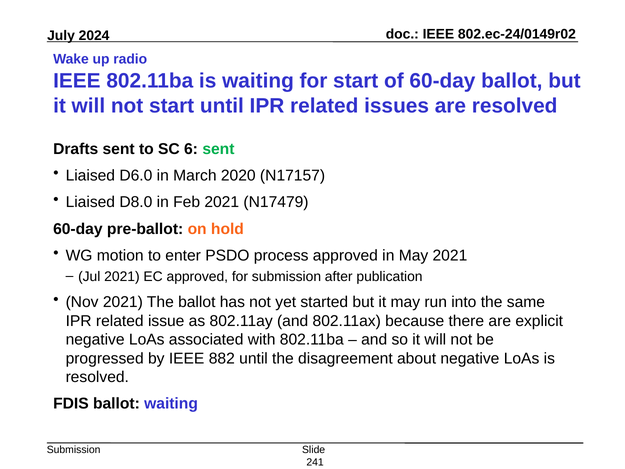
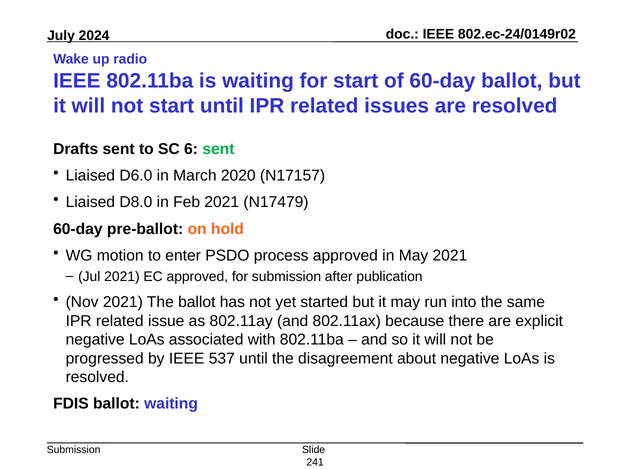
882: 882 -> 537 (222, 358)
